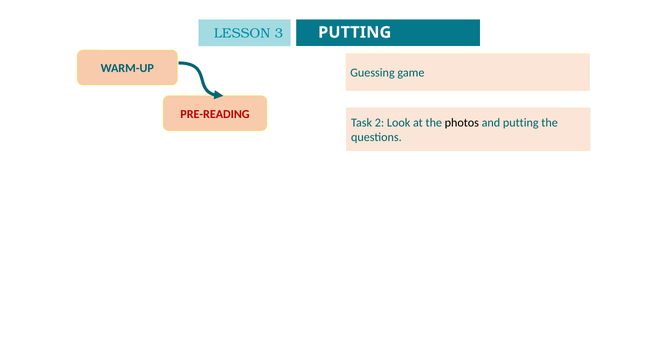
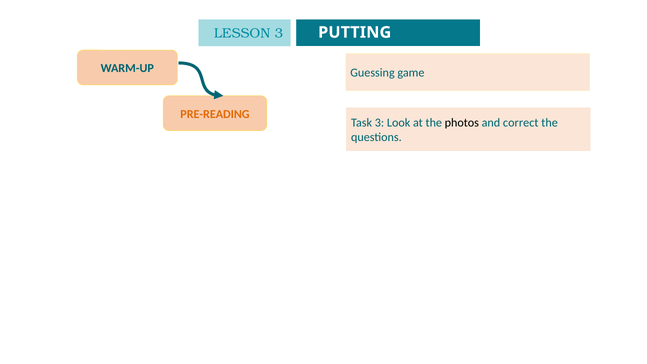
PRE-READING colour: red -> orange (215, 114)
Task 2: 2 -> 3 (379, 123)
and putting: putting -> correct (521, 123)
